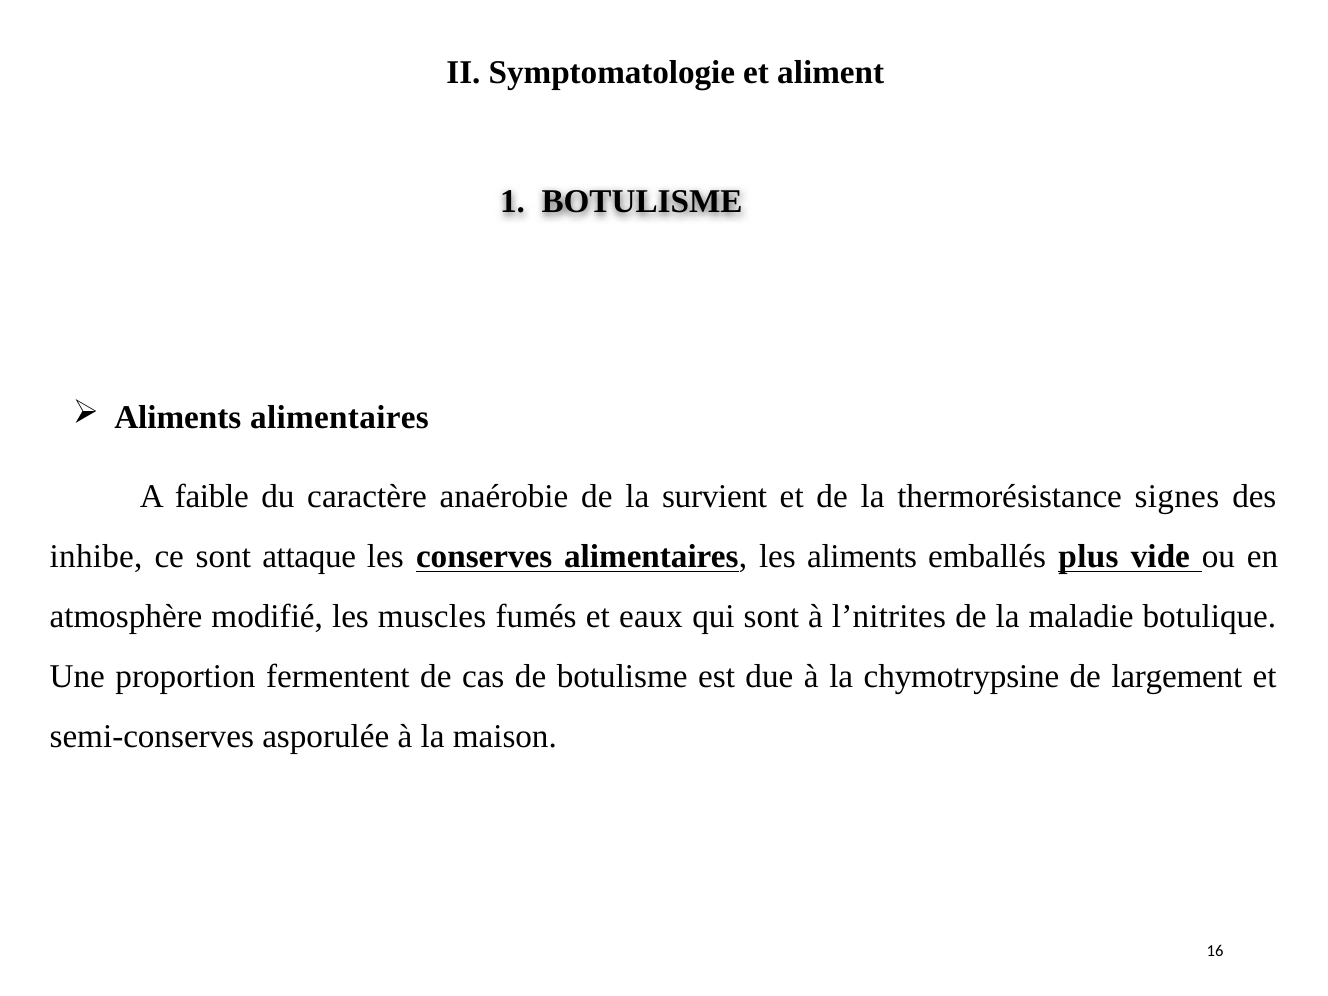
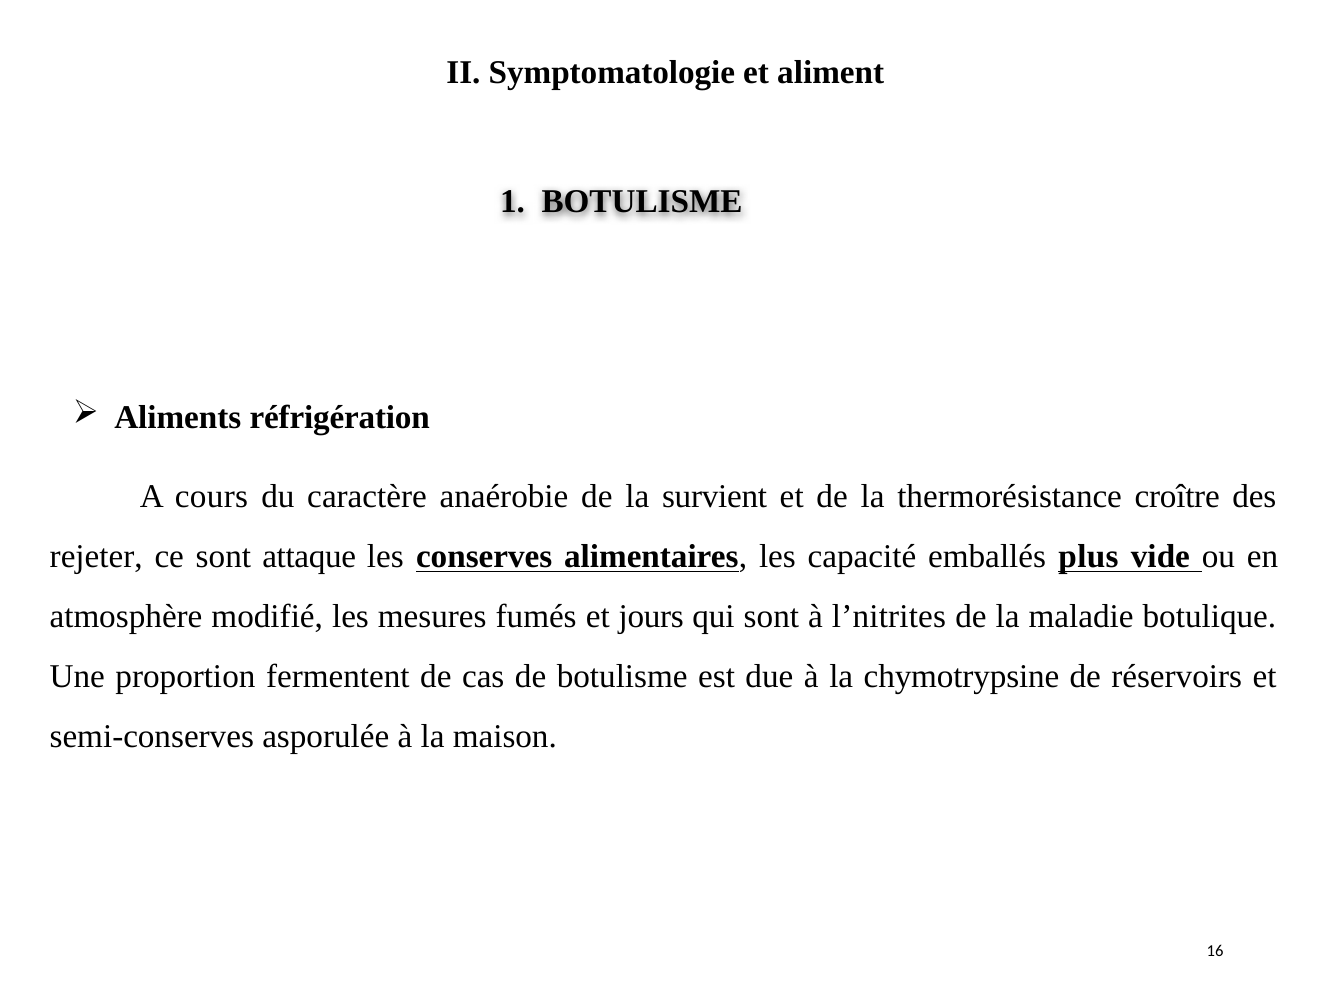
Aliments alimentaires: alimentaires -> réfrigération (340, 418)
faible: faible -> cours (211, 497)
signes: signes -> croître (1177, 497)
inhibe: inhibe -> rejeter (96, 557)
les aliments: aliments -> capacité (862, 557)
muscles: muscles -> mesures (432, 617)
eaux: eaux -> jours (651, 617)
largement: largement -> réservoirs (1177, 676)
